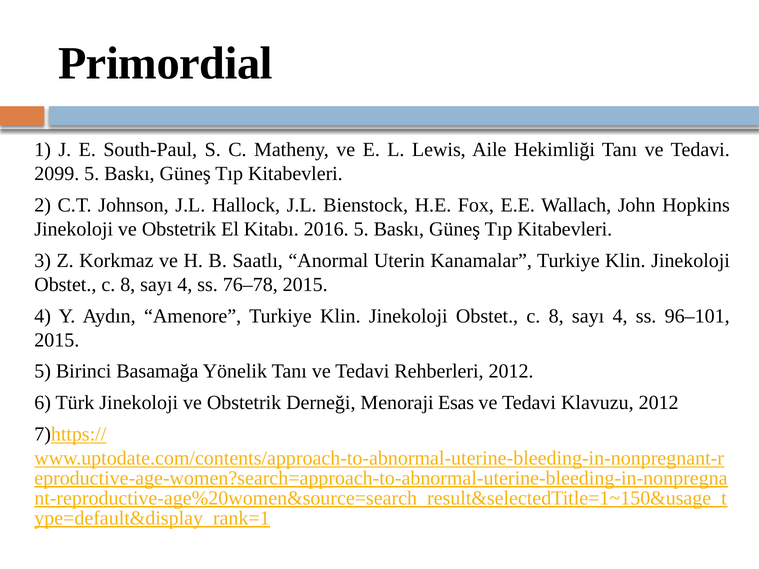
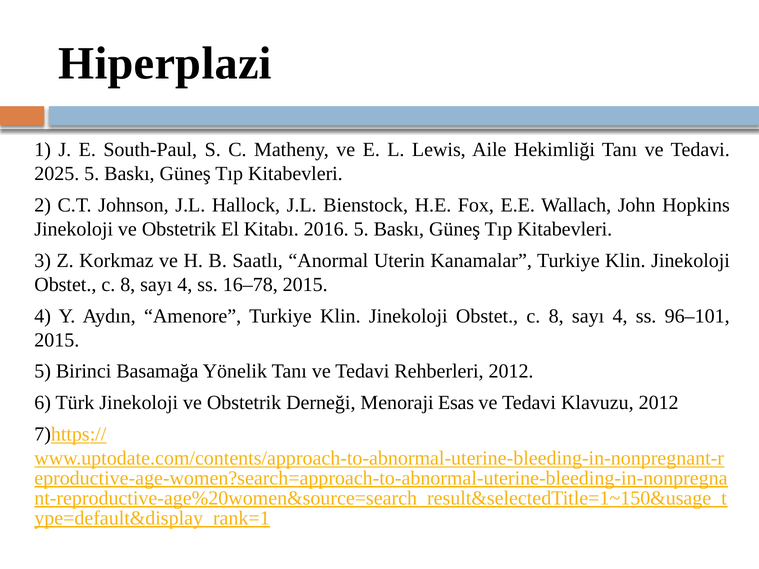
Primordial: Primordial -> Hiperplazi (165, 63)
2099: 2099 -> 2025 (57, 174)
76–78: 76–78 -> 16–78 (250, 285)
